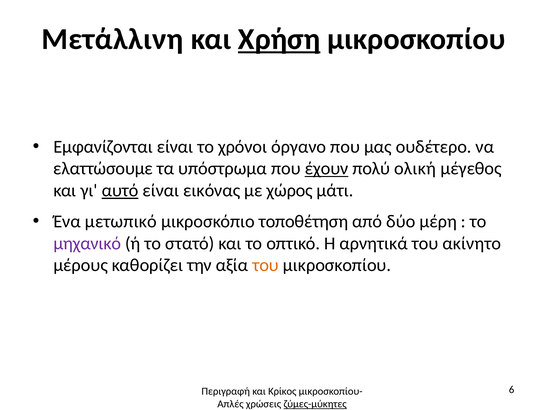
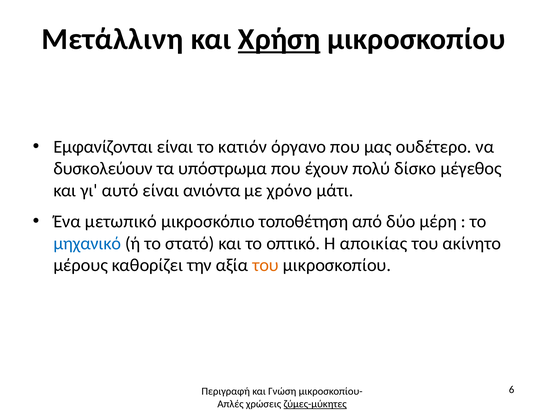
χρόνοι: χρόνοι -> κατιόν (243, 147)
ελαττώσουμε: ελαττώσουμε -> δυσκολεύουν (103, 169)
έχουν underline: present -> none (327, 169)
ολική: ολική -> δίσκο (415, 169)
αυτό underline: present -> none (120, 191)
εικόνας: εικόνας -> ανιόντα (212, 191)
χώρος: χώρος -> χρόνο (289, 191)
μηχανικό colour: purple -> blue (87, 243)
αρνητικά: αρνητικά -> αποικίας (374, 243)
Κρίκος: Κρίκος -> Γνώση (282, 392)
